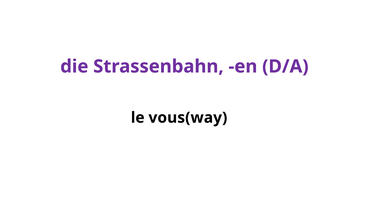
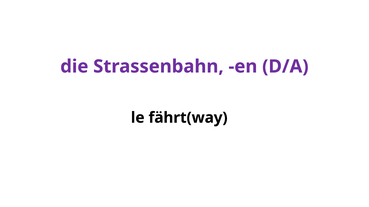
vous(way: vous(way -> fährt(way (188, 118)
